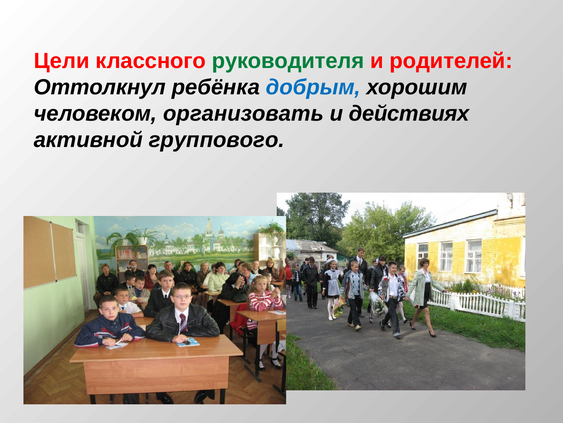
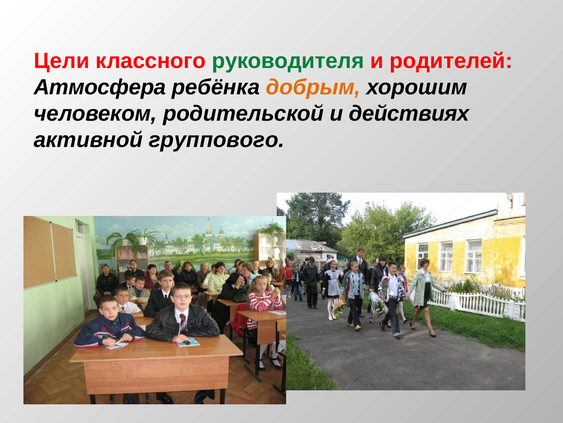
Оттолкнул: Оттолкнул -> Атмосфера (100, 87)
добрым colour: blue -> orange (313, 87)
организовать: организовать -> родительской (244, 113)
